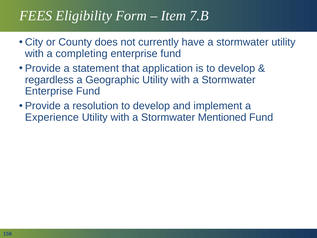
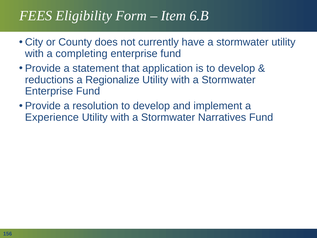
7.B: 7.B -> 6.B (199, 16)
regardless: regardless -> reductions (49, 80)
Geographic: Geographic -> Regionalize (112, 80)
Mentioned: Mentioned -> Narratives (222, 117)
